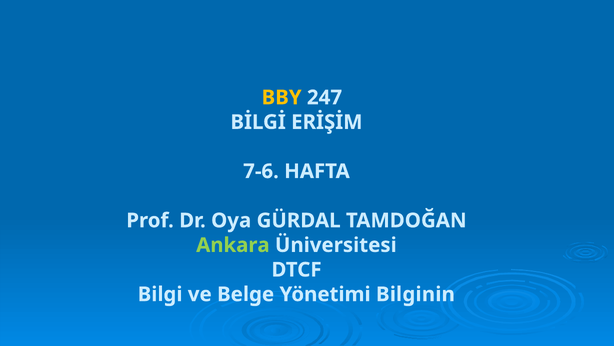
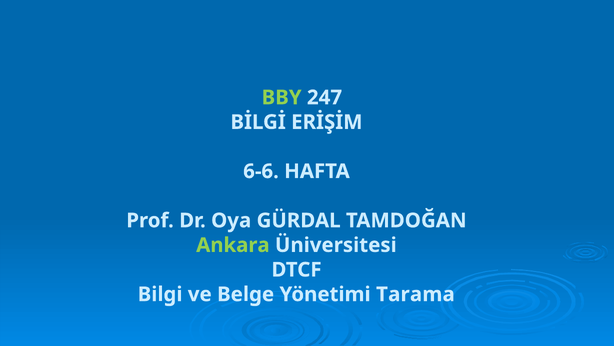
BBY colour: yellow -> light green (282, 97)
7-6: 7-6 -> 6-6 (261, 171)
Bilginin: Bilginin -> Tarama (415, 294)
